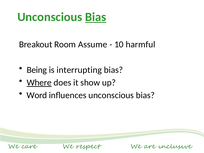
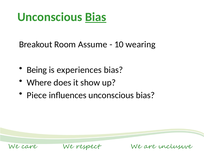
harmful: harmful -> wearing (141, 44)
interrupting: interrupting -> experiences (79, 70)
Where underline: present -> none (39, 83)
Word: Word -> Piece (37, 95)
